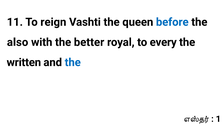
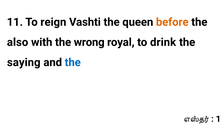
before colour: blue -> orange (172, 22)
better: better -> wrong (89, 42)
every: every -> drink (163, 42)
written: written -> saying (24, 62)
